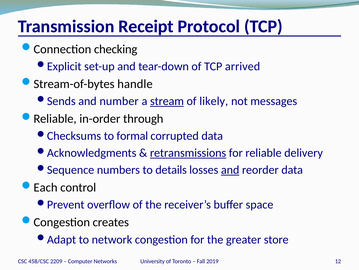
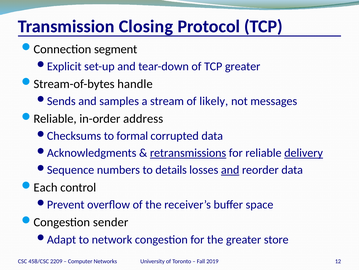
Receipt: Receipt -> Closing (146, 26)
checking: checking -> segment (116, 49)
TCP arrived: arrived -> greater (243, 66)
number: number -> samples (119, 101)
stream underline: present -> none (167, 101)
through: through -> address (143, 118)
delivery underline: none -> present (304, 153)
creates: creates -> sender (111, 222)
